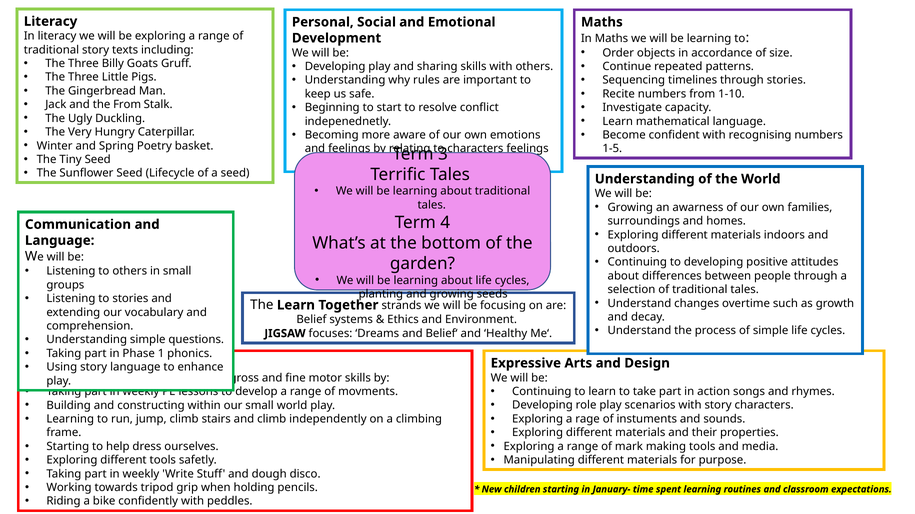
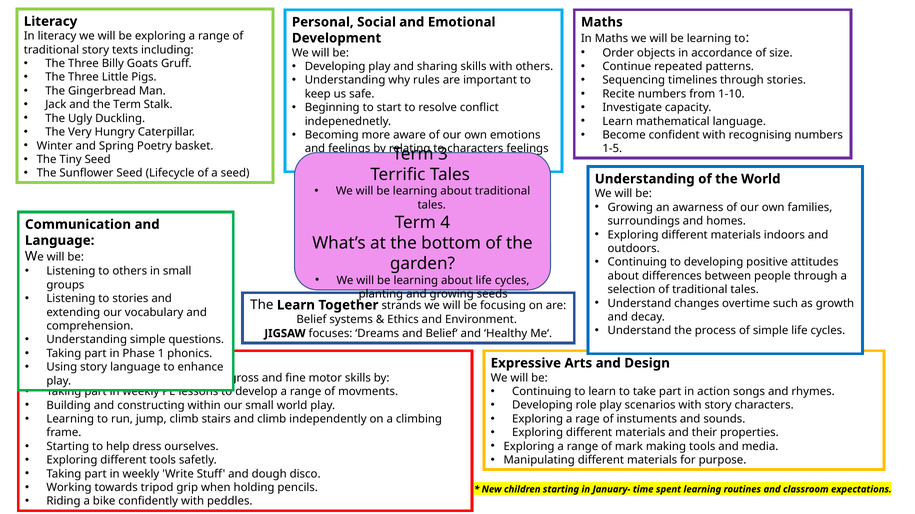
the From: From -> Term (127, 105)
